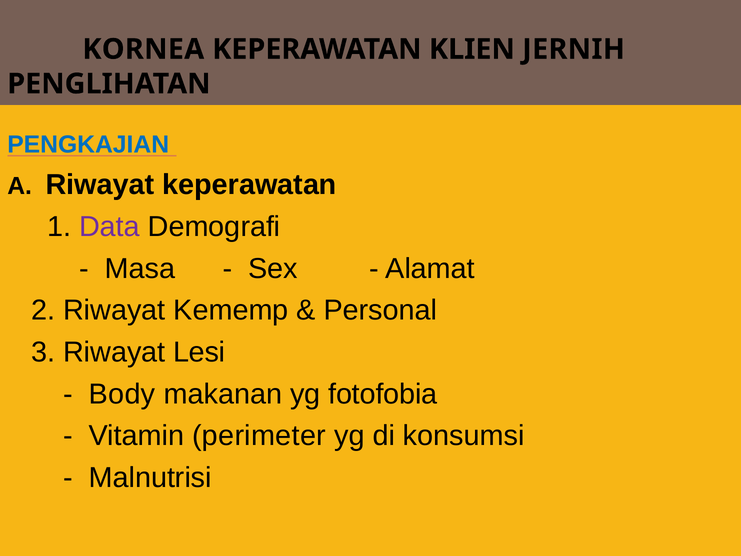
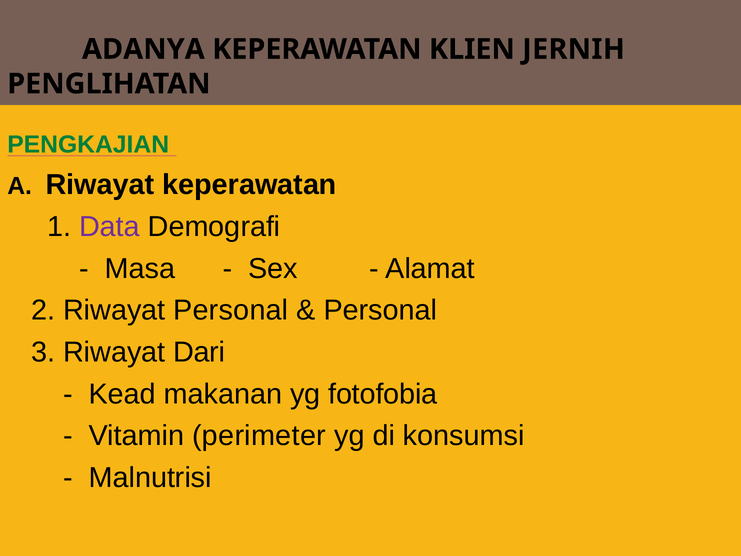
KORNEA: KORNEA -> ADANYA (143, 49)
PENGKAJIAN colour: blue -> green (88, 145)
Riwayat Kememp: Kememp -> Personal (231, 310)
Lesi: Lesi -> Dari (199, 352)
Body: Body -> Kead (122, 394)
